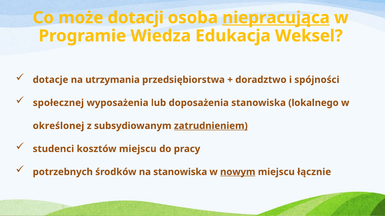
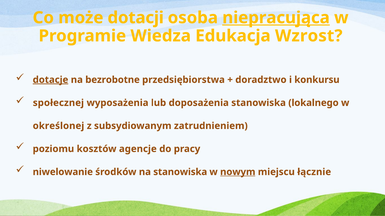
Weksel: Weksel -> Wzrost (309, 36)
dotacje underline: none -> present (50, 80)
utrzymania: utrzymania -> bezrobotne (113, 80)
spójności: spójności -> konkursu (317, 80)
zatrudnieniem underline: present -> none (211, 126)
studenci: studenci -> poziomu (53, 149)
kosztów miejscu: miejscu -> agencje (138, 149)
potrzebnych: potrzebnych -> niwelowanie (63, 172)
